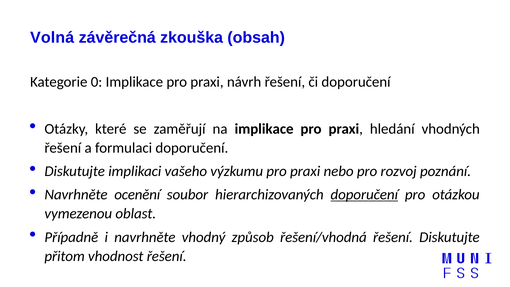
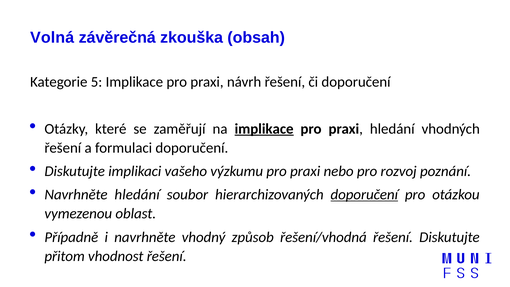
0: 0 -> 5 (97, 82)
implikace underline: none -> present (264, 129)
Navrhněte ocenění: ocenění -> hledání (137, 195)
